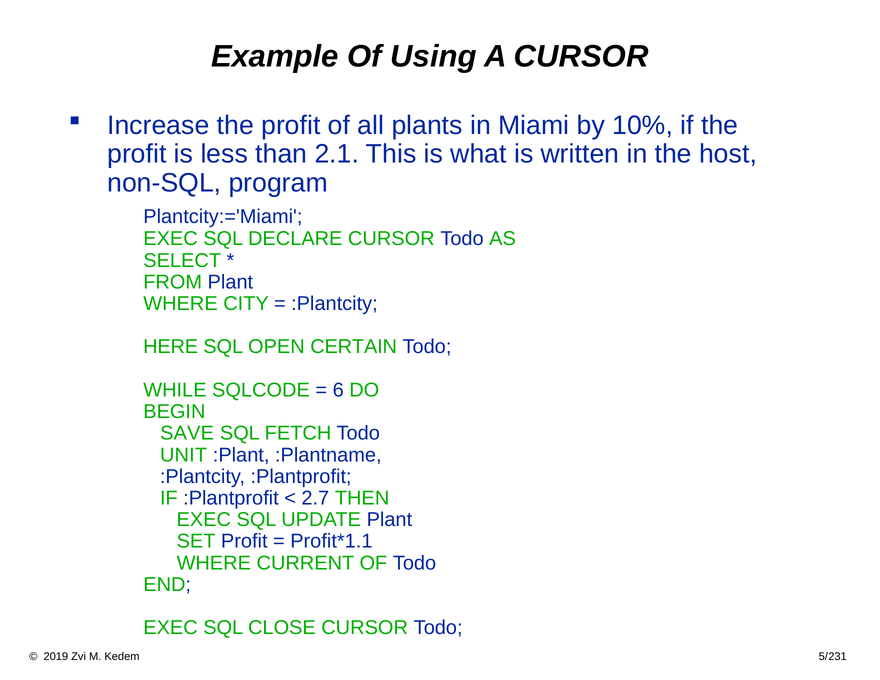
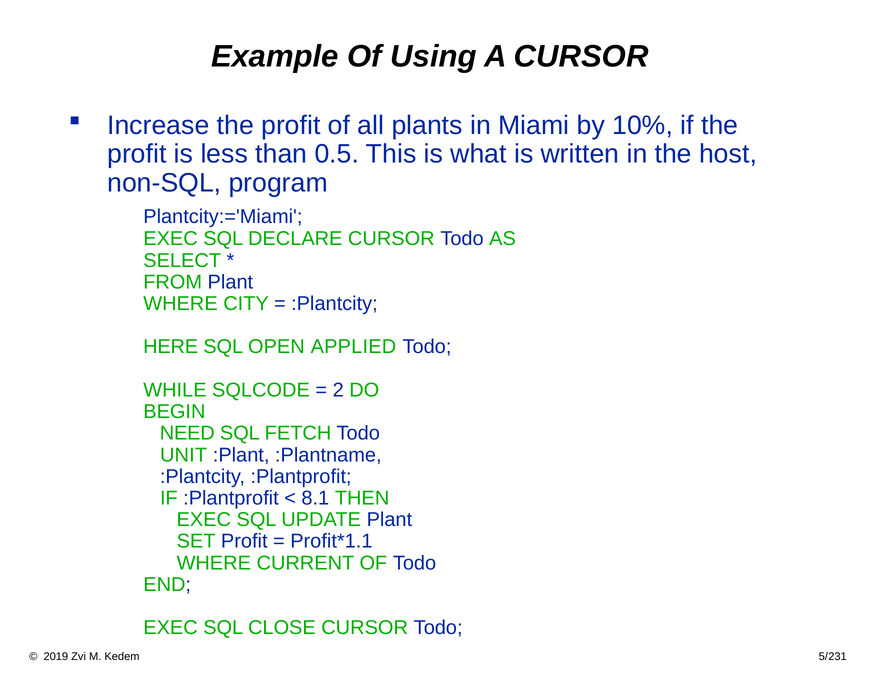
2.1: 2.1 -> 0.5 (337, 154)
CERTAIN: CERTAIN -> APPLIED (353, 347)
6: 6 -> 2 (338, 390)
SAVE: SAVE -> NEED (187, 433)
2.7: 2.7 -> 8.1 (315, 498)
